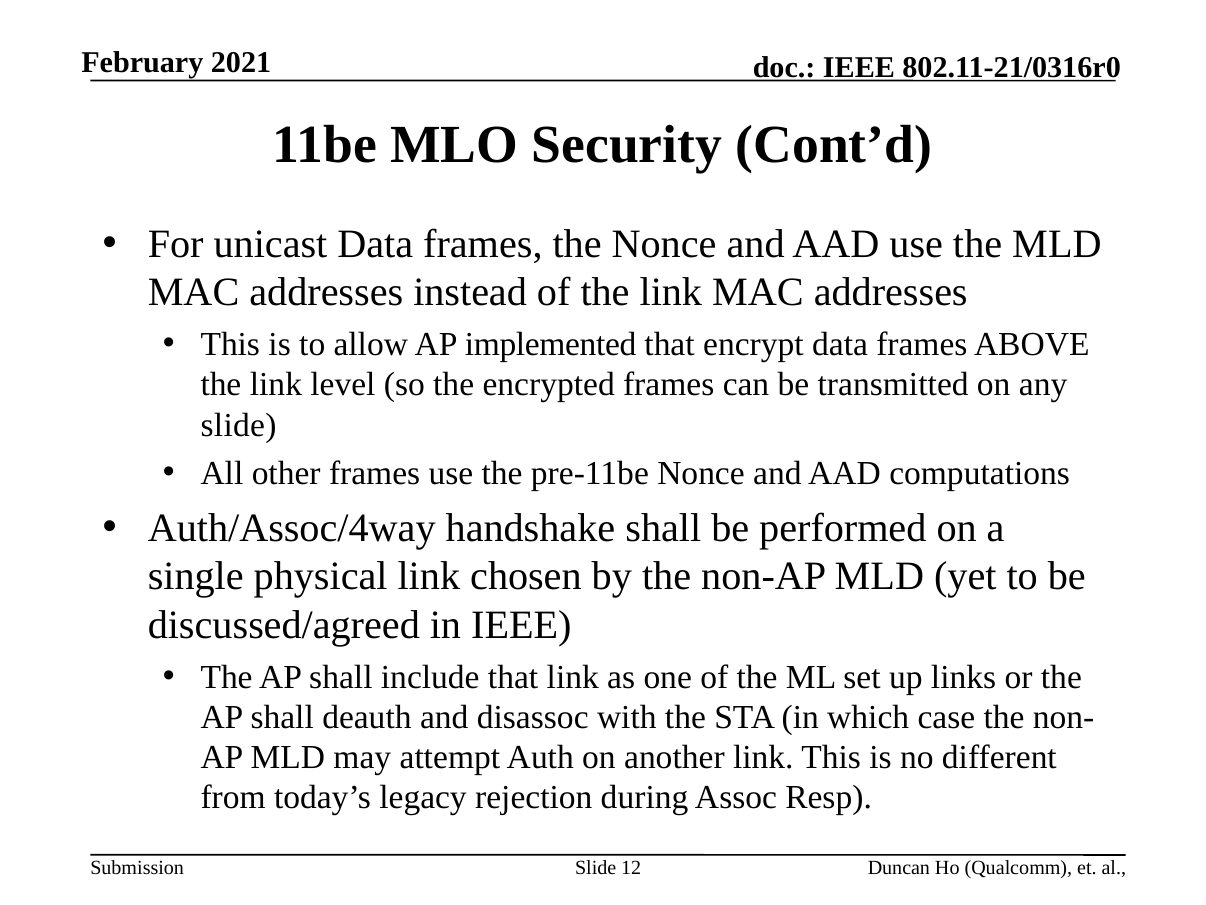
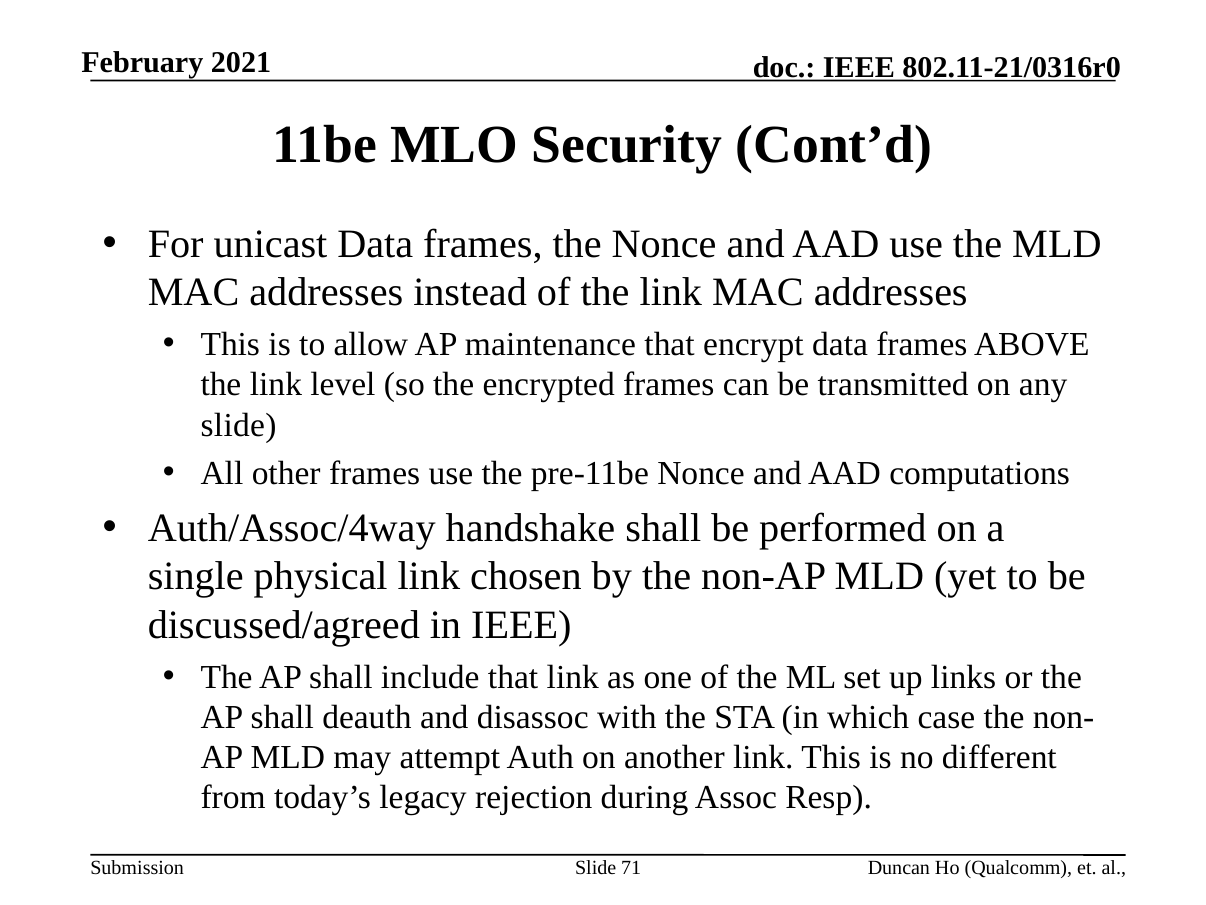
implemented: implemented -> maintenance (550, 344)
12: 12 -> 71 (631, 867)
